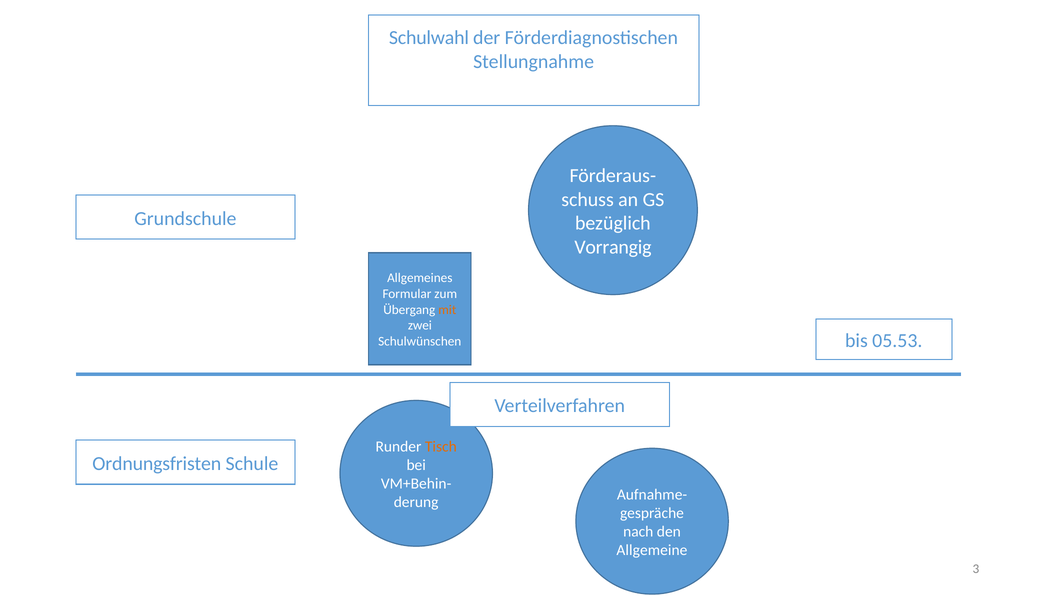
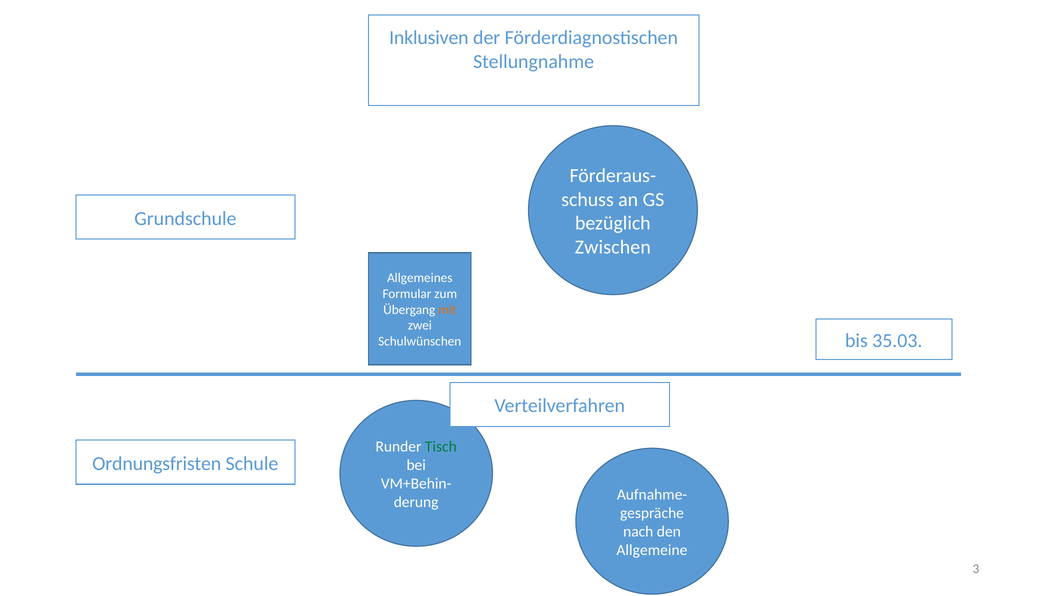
Schulwahl: Schulwahl -> Inklusiven (429, 38)
Vorrangig: Vorrangig -> Zwischen (613, 247)
05.53: 05.53 -> 35.03 (897, 341)
Tisch colour: orange -> green (441, 447)
